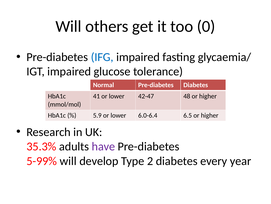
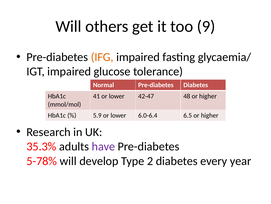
0: 0 -> 9 (206, 26)
IFG colour: blue -> orange (102, 57)
5-99%: 5-99% -> 5-78% (42, 160)
